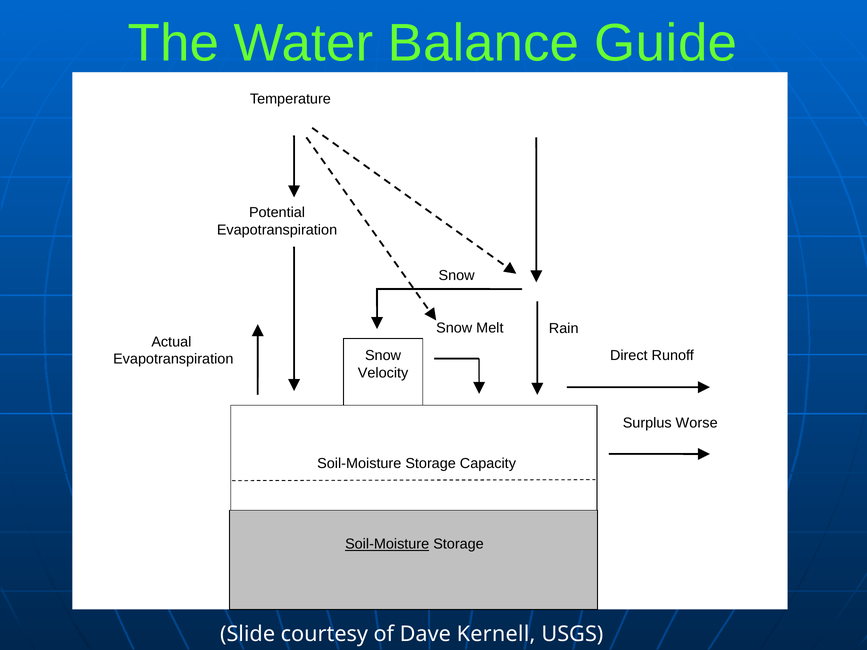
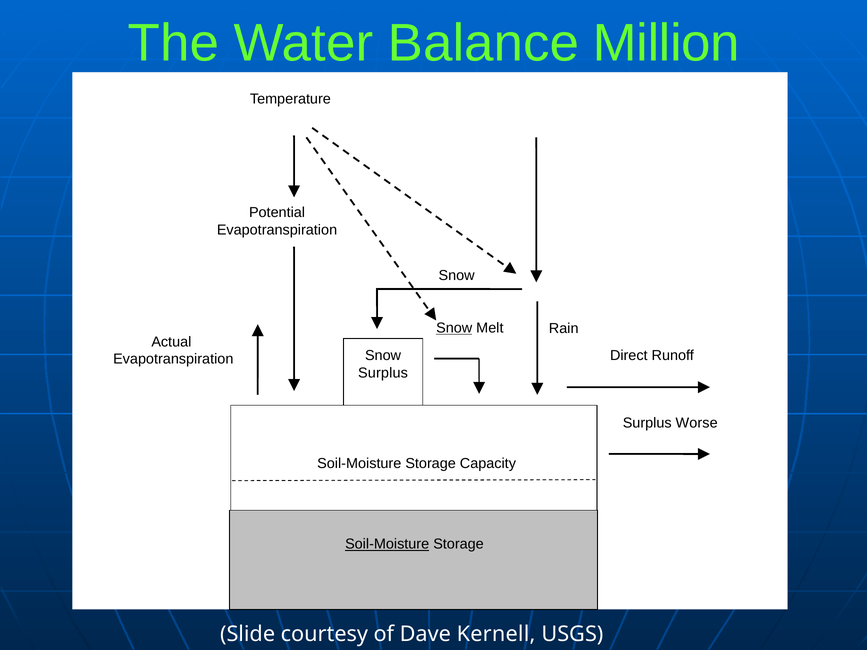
Guide: Guide -> Million (666, 43)
Snow underline: none -> present (454, 328)
Velocity: Velocity -> Surplus (383, 373)
